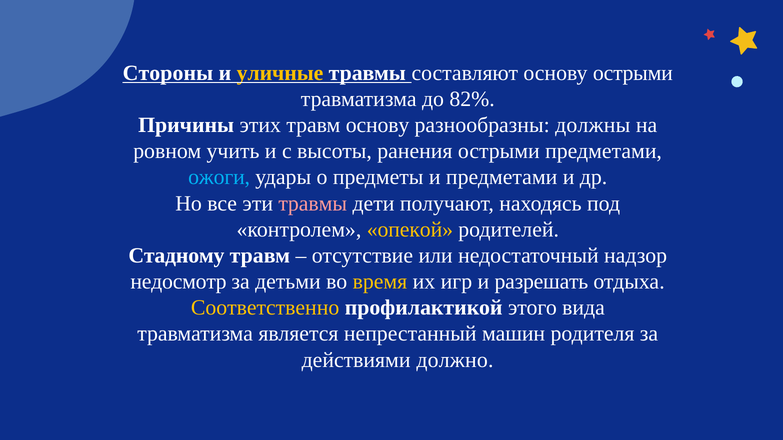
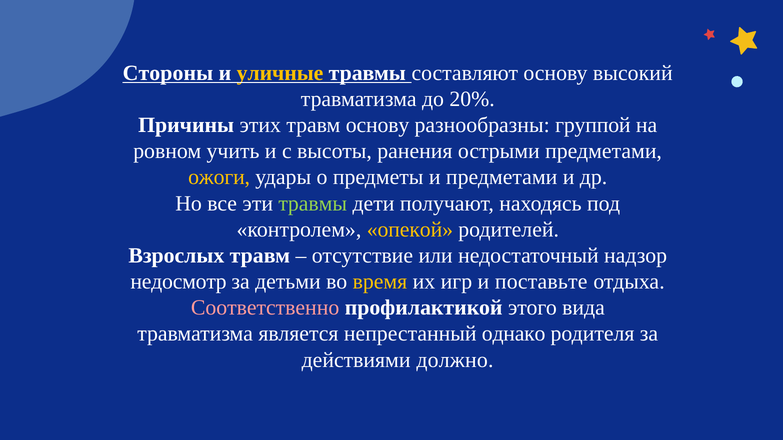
основу острыми: острыми -> высокий (633, 73)
82%: 82% -> 20% (472, 99)
должны: должны -> группой (593, 125)
ожоги colour: light blue -> yellow (219, 178)
травмы colour: pink -> light green (313, 204)
Стадному: Стадному -> Взрослых (176, 256)
разрешать: разрешать -> поставьте (541, 282)
Соответственно colour: yellow -> pink (265, 308)
машин: машин -> однако (514, 334)
